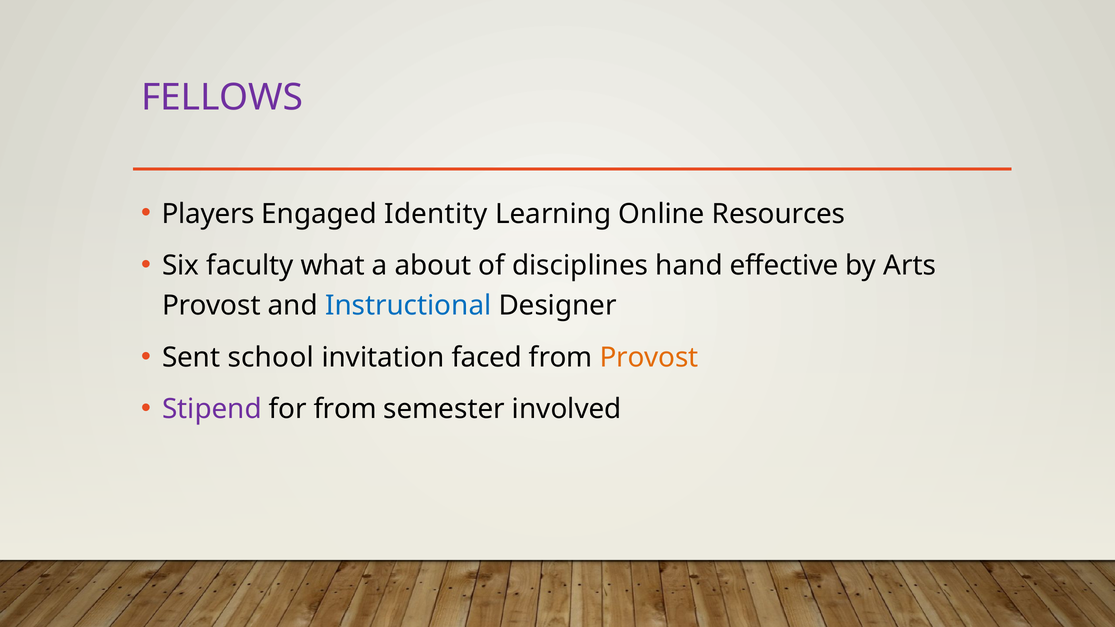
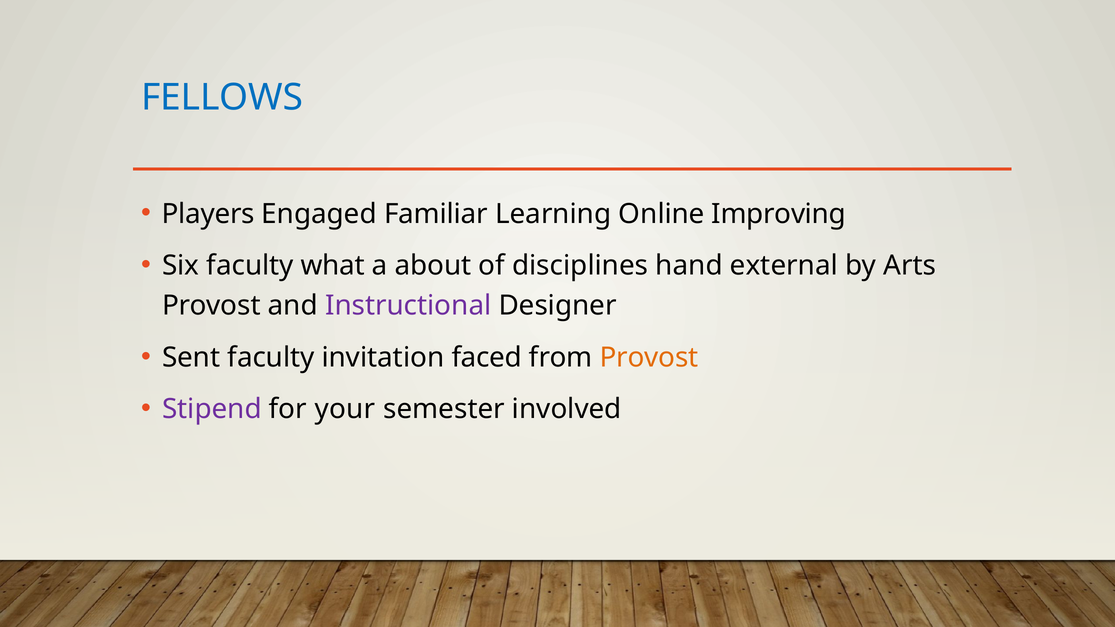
FELLOWS colour: purple -> blue (222, 98)
Identity: Identity -> Familiar (436, 214)
Resources: Resources -> Improving (779, 214)
effective: effective -> external (784, 266)
Instructional colour: blue -> purple (408, 306)
Sent school: school -> faculty (271, 358)
for from: from -> your (345, 409)
